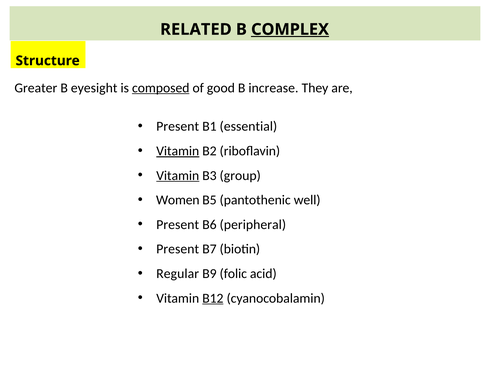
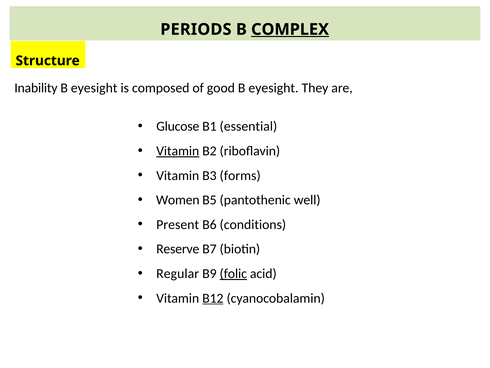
RELATED: RELATED -> PERIODS (196, 29)
Greater: Greater -> Inability (36, 88)
composed underline: present -> none (161, 88)
increase: increase -> eyesight (273, 88)
Present: Present -> Glucose (178, 126)
Vitamin underline: present -> none (178, 175)
group: group -> forms (240, 175)
peripheral: peripheral -> conditions (253, 224)
Present: Present -> Reserve (178, 249)
folic underline: none -> present (233, 273)
